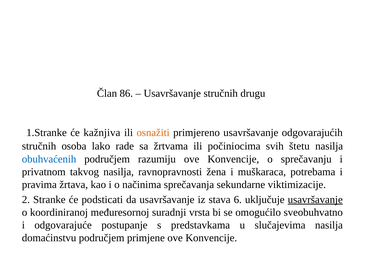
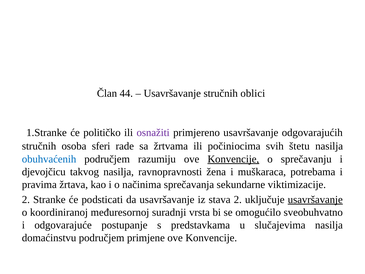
86: 86 -> 44 (126, 93)
drugu: drugu -> oblici (253, 93)
kažnjiva: kažnjiva -> političko (102, 133)
osnažiti colour: orange -> purple (153, 133)
lako: lako -> sferi (101, 146)
Konvencije underline: none -> present (233, 159)
privatnom: privatnom -> djevojčicu (44, 172)
stava 6: 6 -> 2 (238, 199)
